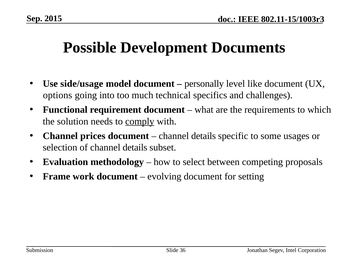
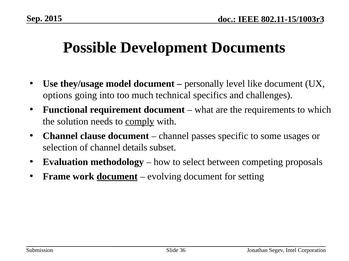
side/usage: side/usage -> they/usage (82, 84)
prices: prices -> clause (93, 136)
details: details -> passes (204, 136)
document underline: none -> present (117, 177)
